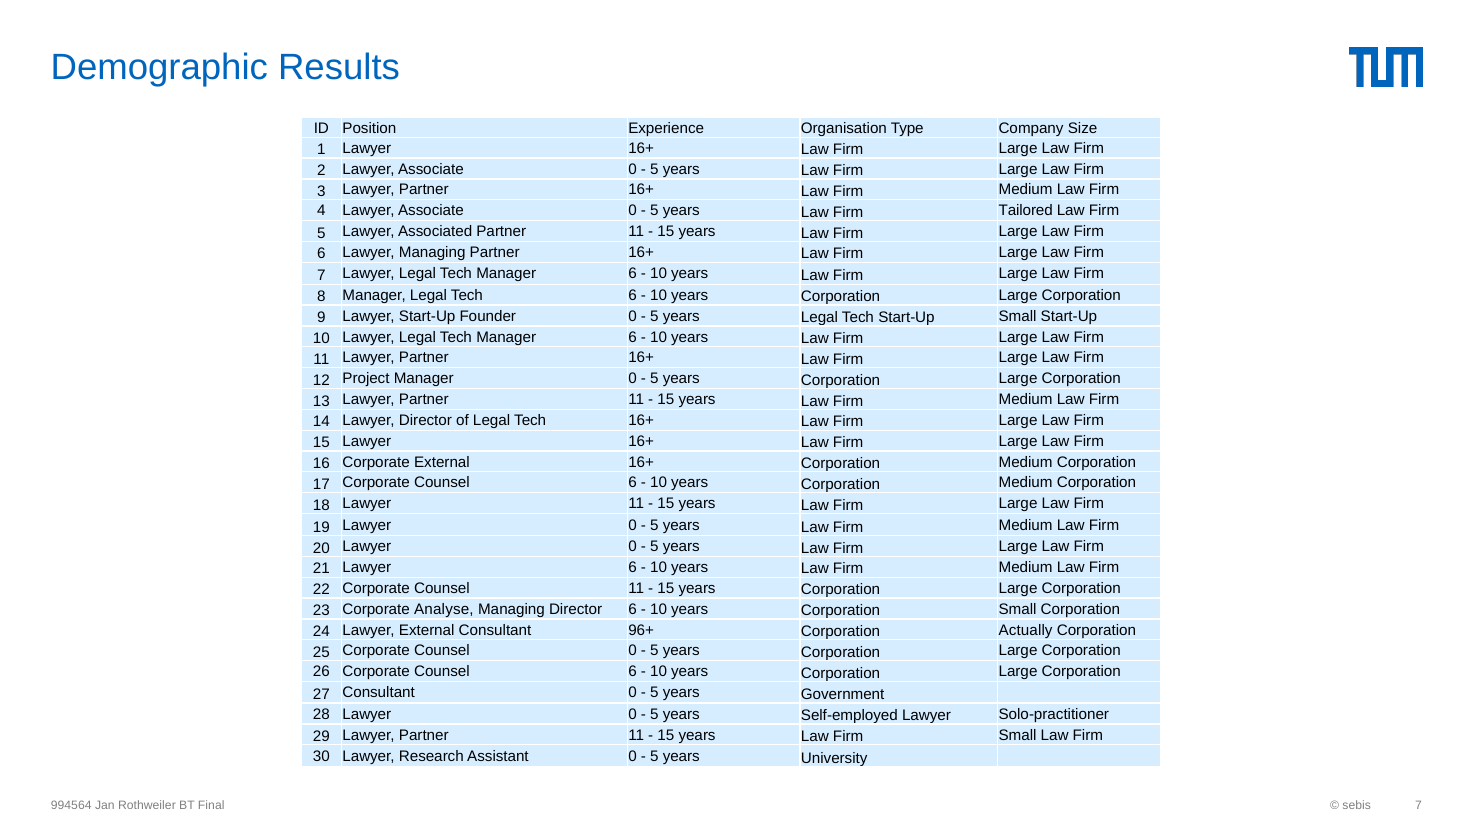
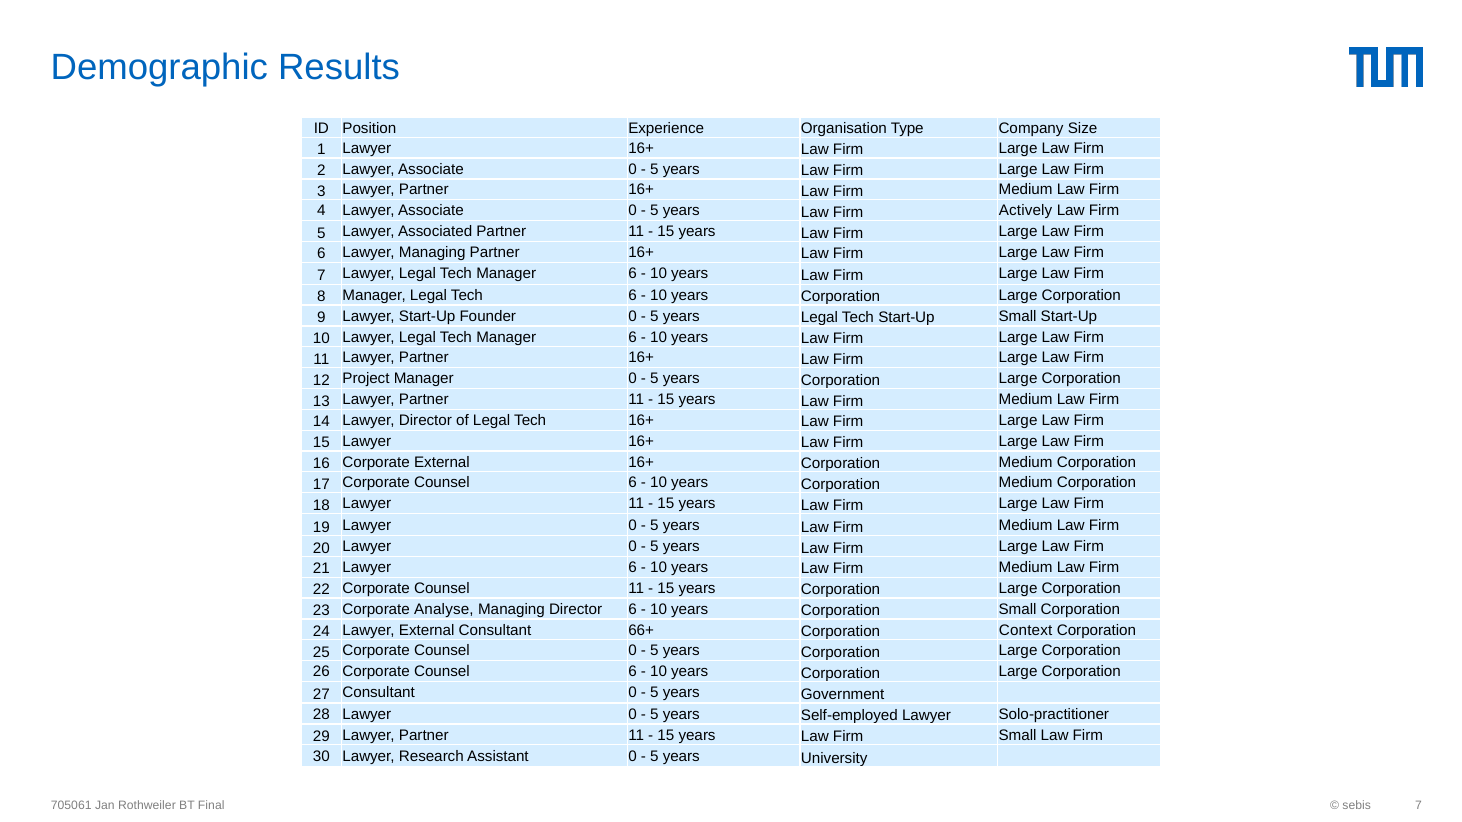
Tailored: Tailored -> Actively (1026, 211)
96+: 96+ -> 66+ (641, 630)
Actually: Actually -> Context (1026, 630)
994564: 994564 -> 705061 (71, 806)
